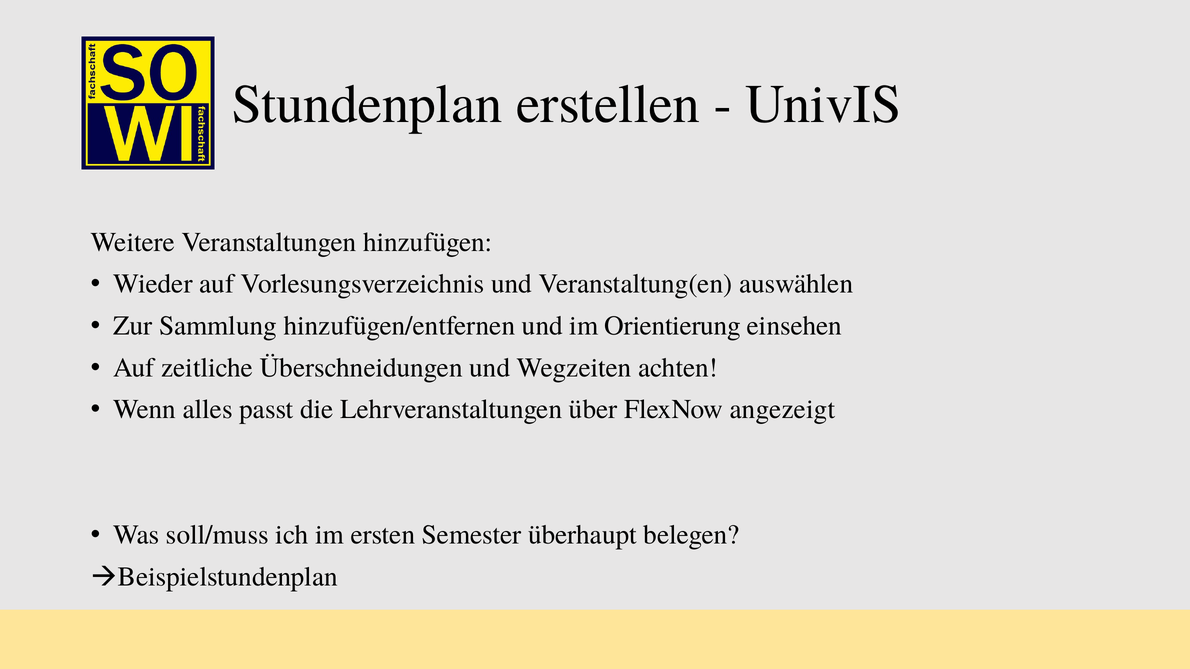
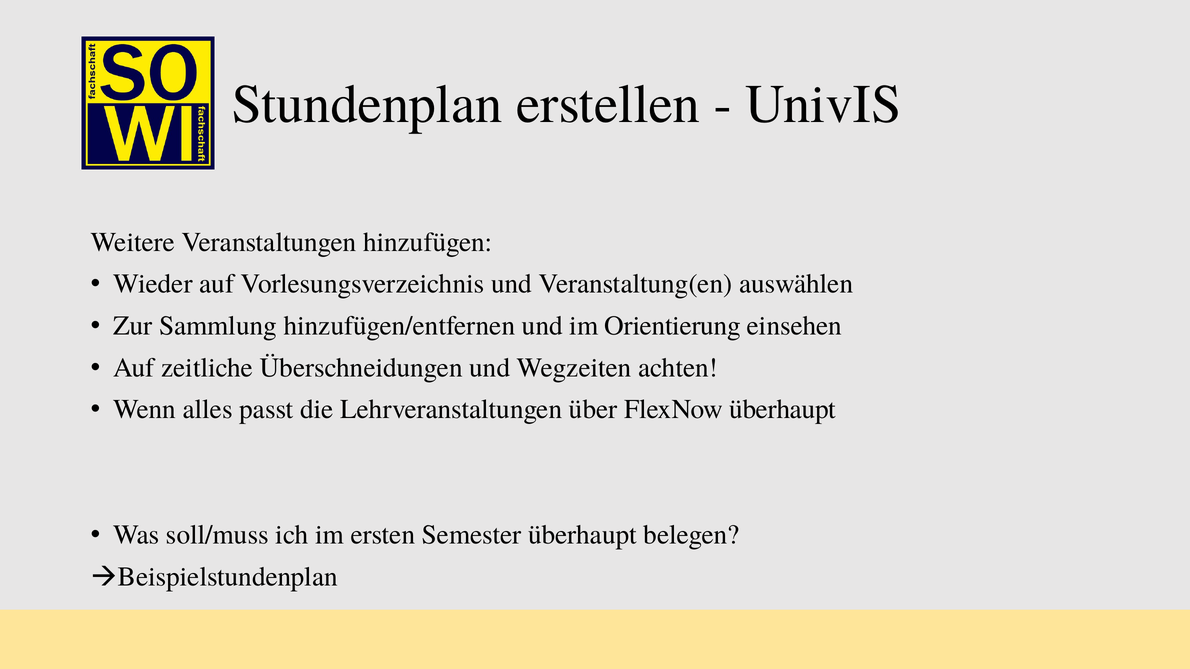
FlexNow angezeigt: angezeigt -> überhaupt (783, 410)
